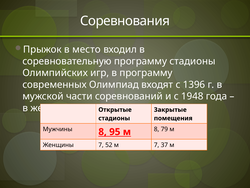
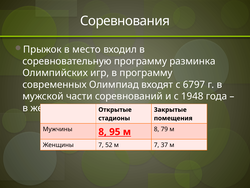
программу стадионы: стадионы -> разминка (192, 61)
1396: 1396 -> 6797 (194, 84)
